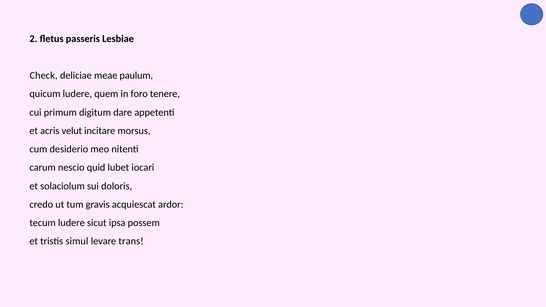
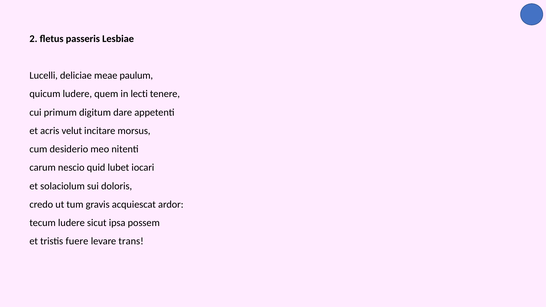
Check: Check -> Lucelli (44, 76)
foro: foro -> lecti (139, 94)
simul: simul -> fuere (77, 241)
